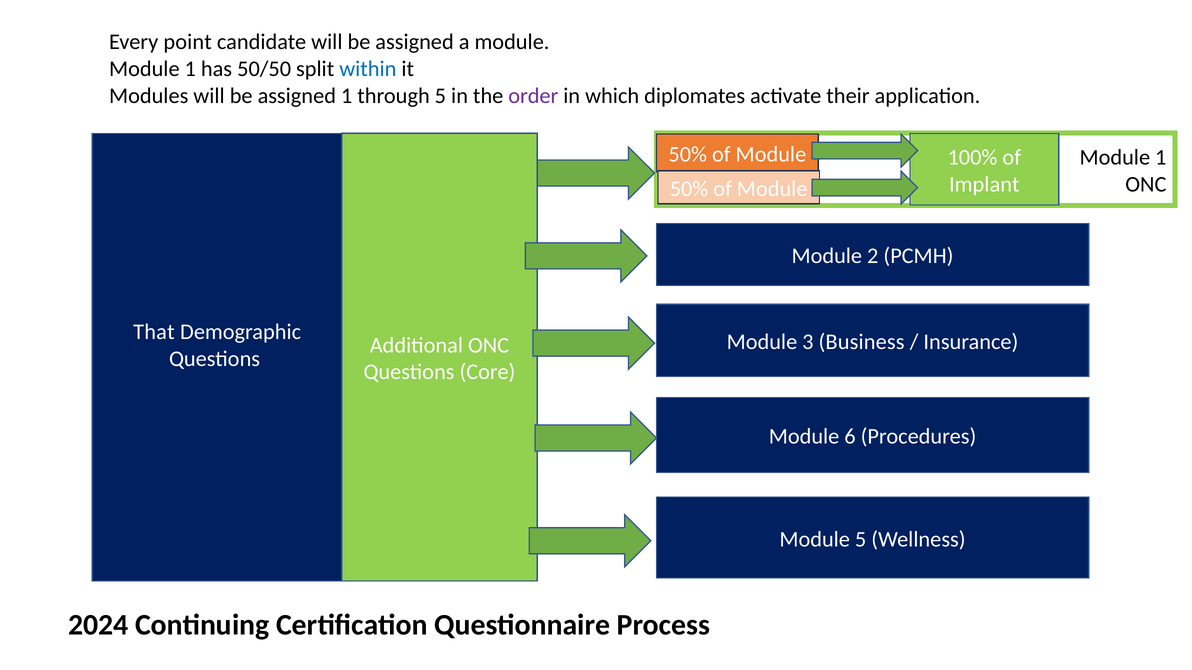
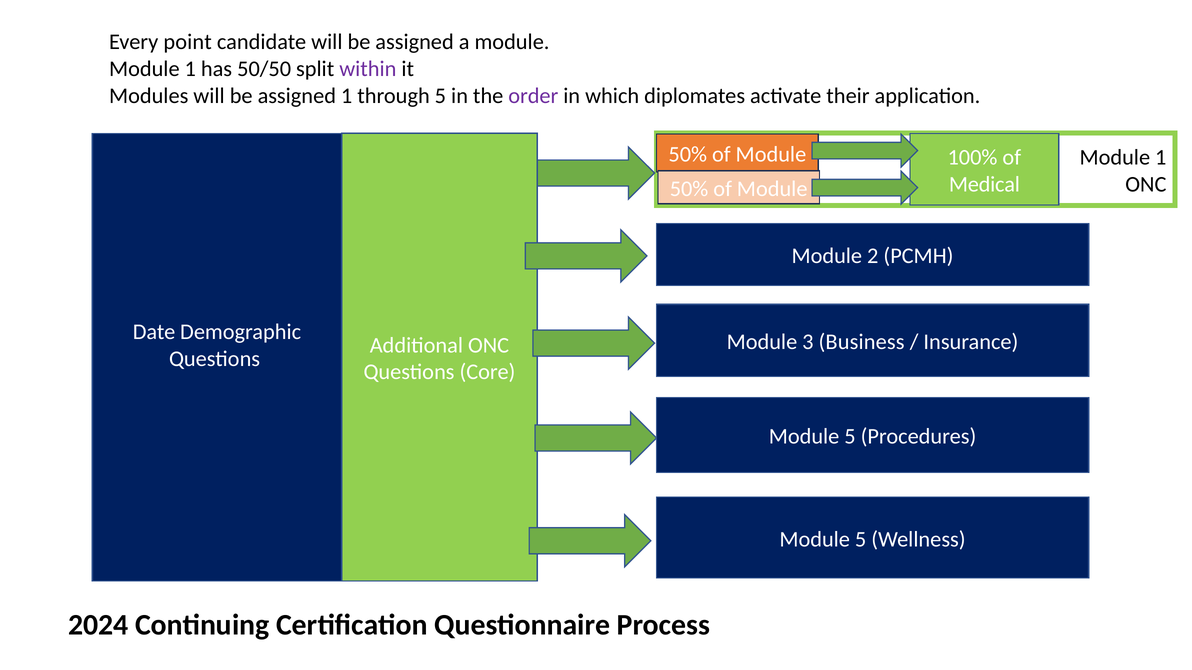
within colour: blue -> purple (368, 69)
Implant: Implant -> Medical (984, 184)
That: That -> Date (154, 332)
6: 6 -> 5 (850, 437)
